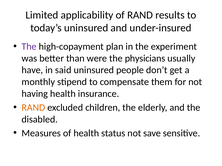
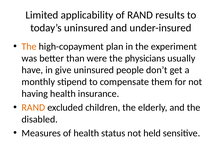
The colour: purple -> orange (29, 47)
said: said -> give (63, 70)
save: save -> held (152, 133)
